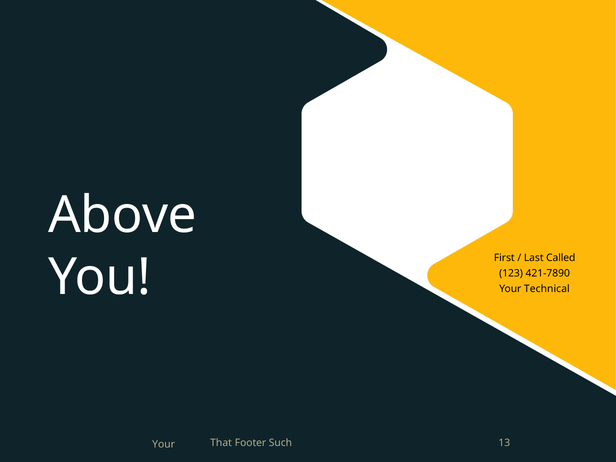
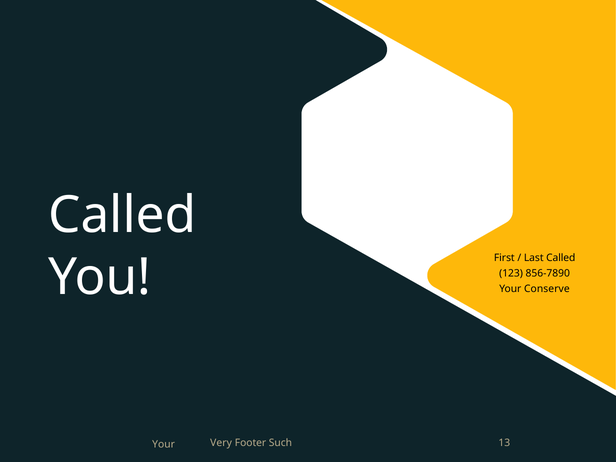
Above: Above -> Called (122, 215)
421-7890: 421-7890 -> 856-7890 (548, 273)
Technical: Technical -> Conserve (547, 289)
That: That -> Very (221, 443)
